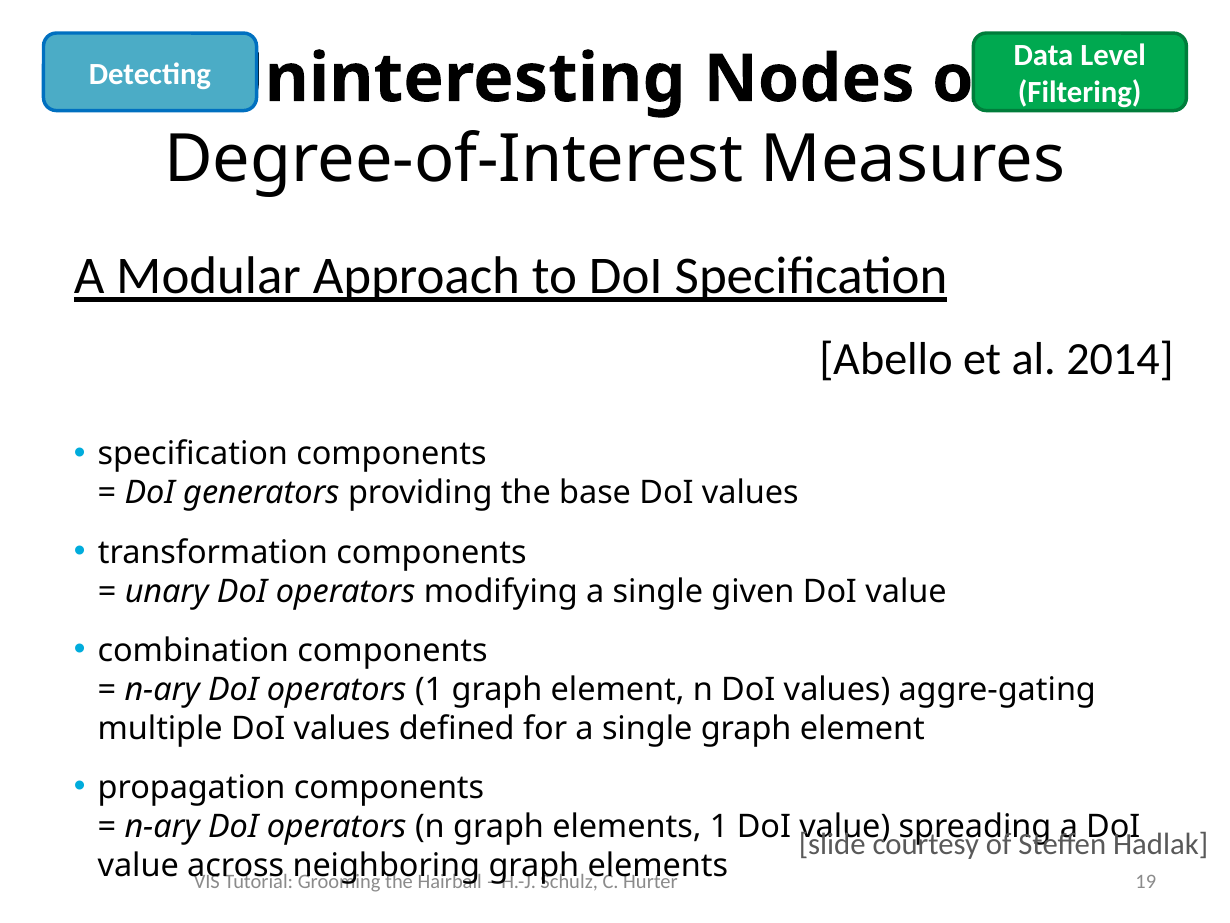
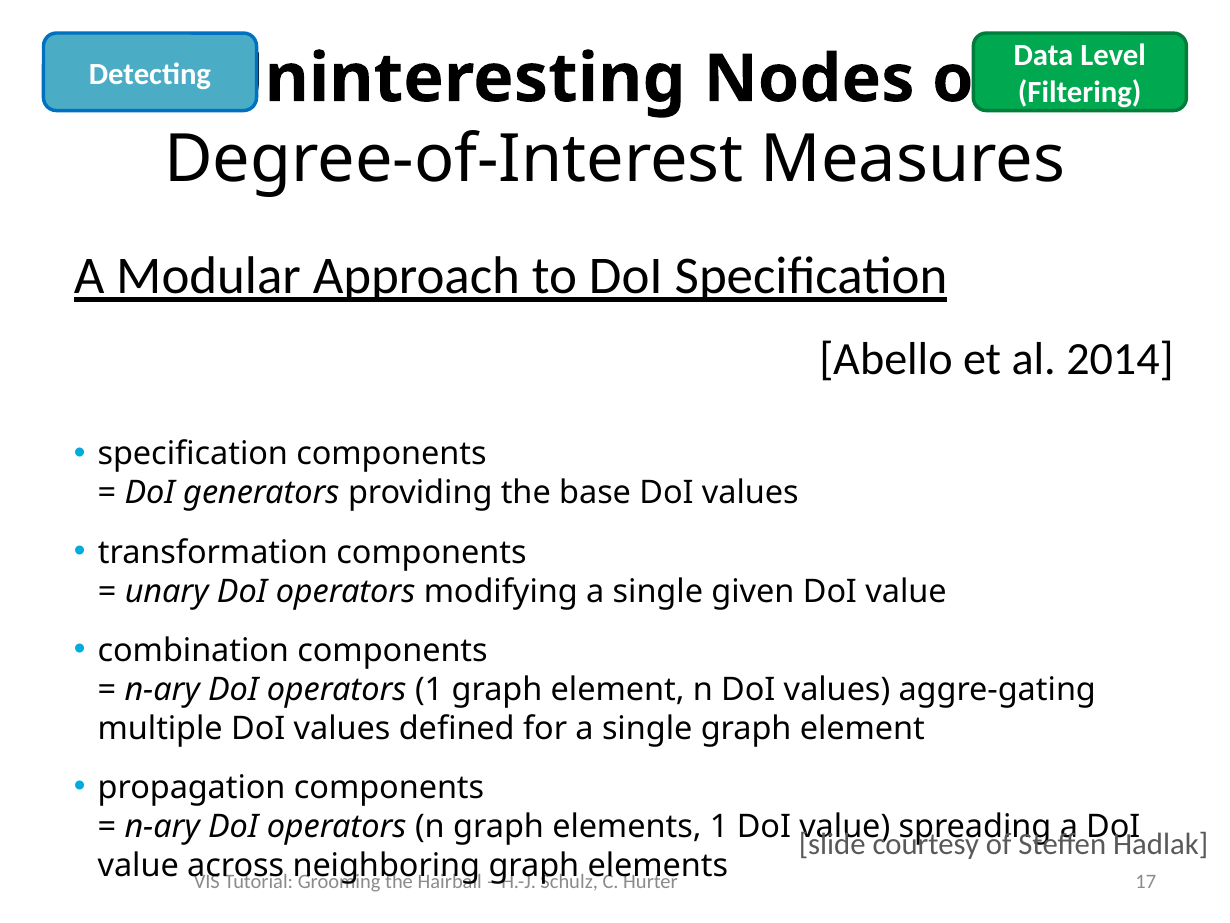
19: 19 -> 17 (1146, 881)
